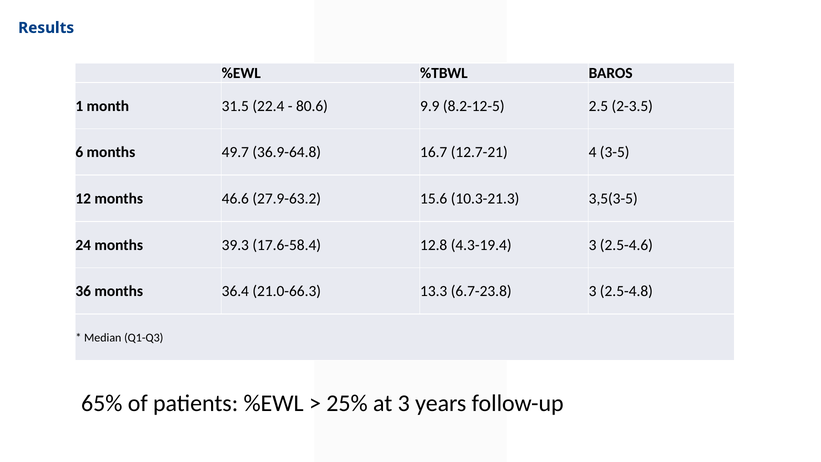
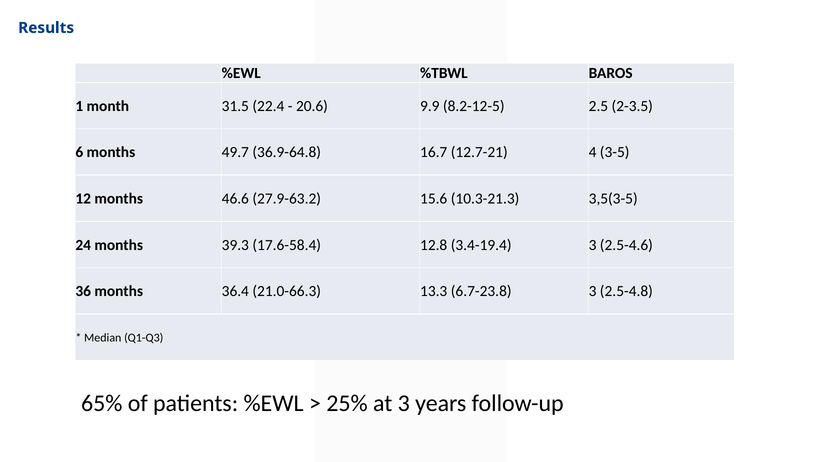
80.6: 80.6 -> 20.6 (312, 106)
4.3-19.4: 4.3-19.4 -> 3.4-19.4 (481, 245)
